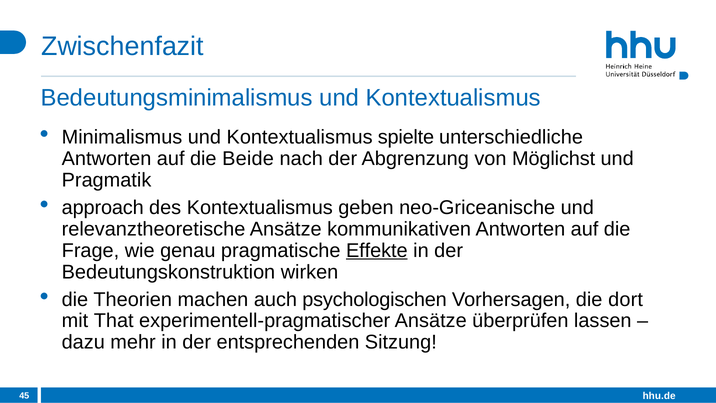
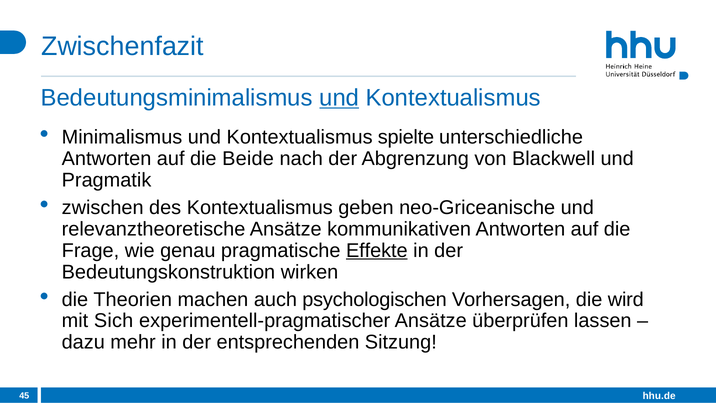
und underline: none -> present (339, 98)
Möglichst: Möglichst -> Blackwell (554, 159)
approach: approach -> zwischen (103, 208)
dort: dort -> wird (626, 300)
That: That -> Sich (114, 321)
